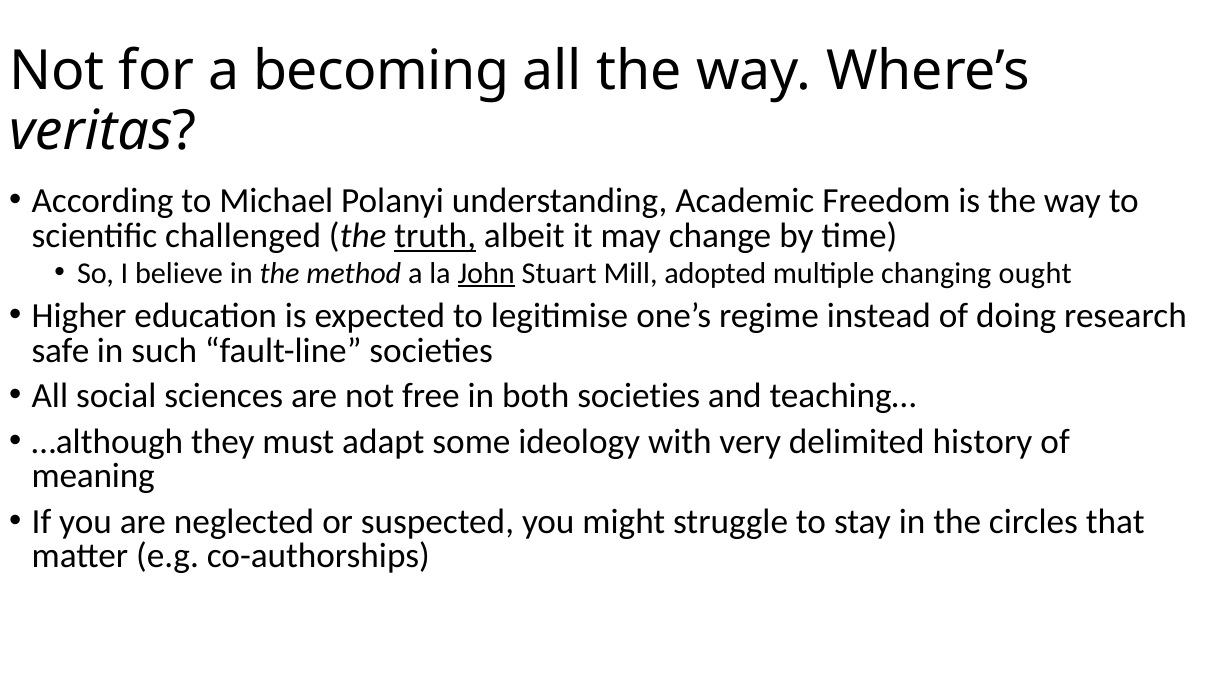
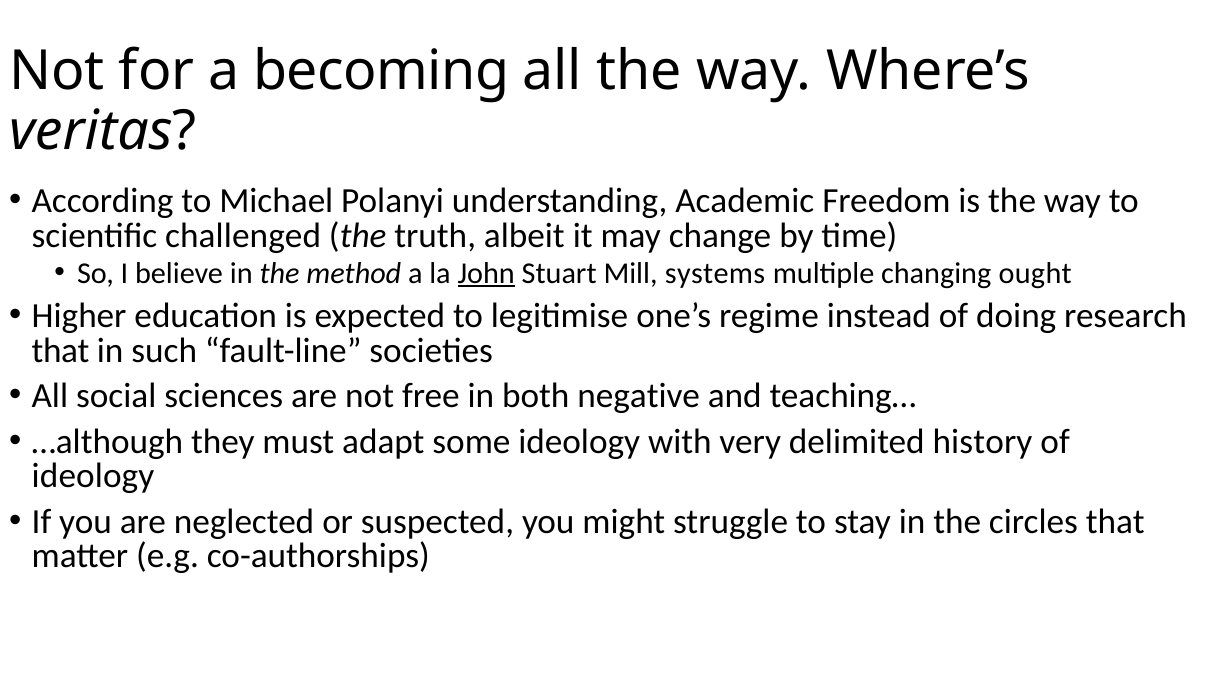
truth underline: present -> none (435, 236)
adopted: adopted -> systems (715, 273)
safe: safe -> that (61, 351)
both societies: societies -> negative (639, 396)
meaning: meaning -> ideology (93, 476)
